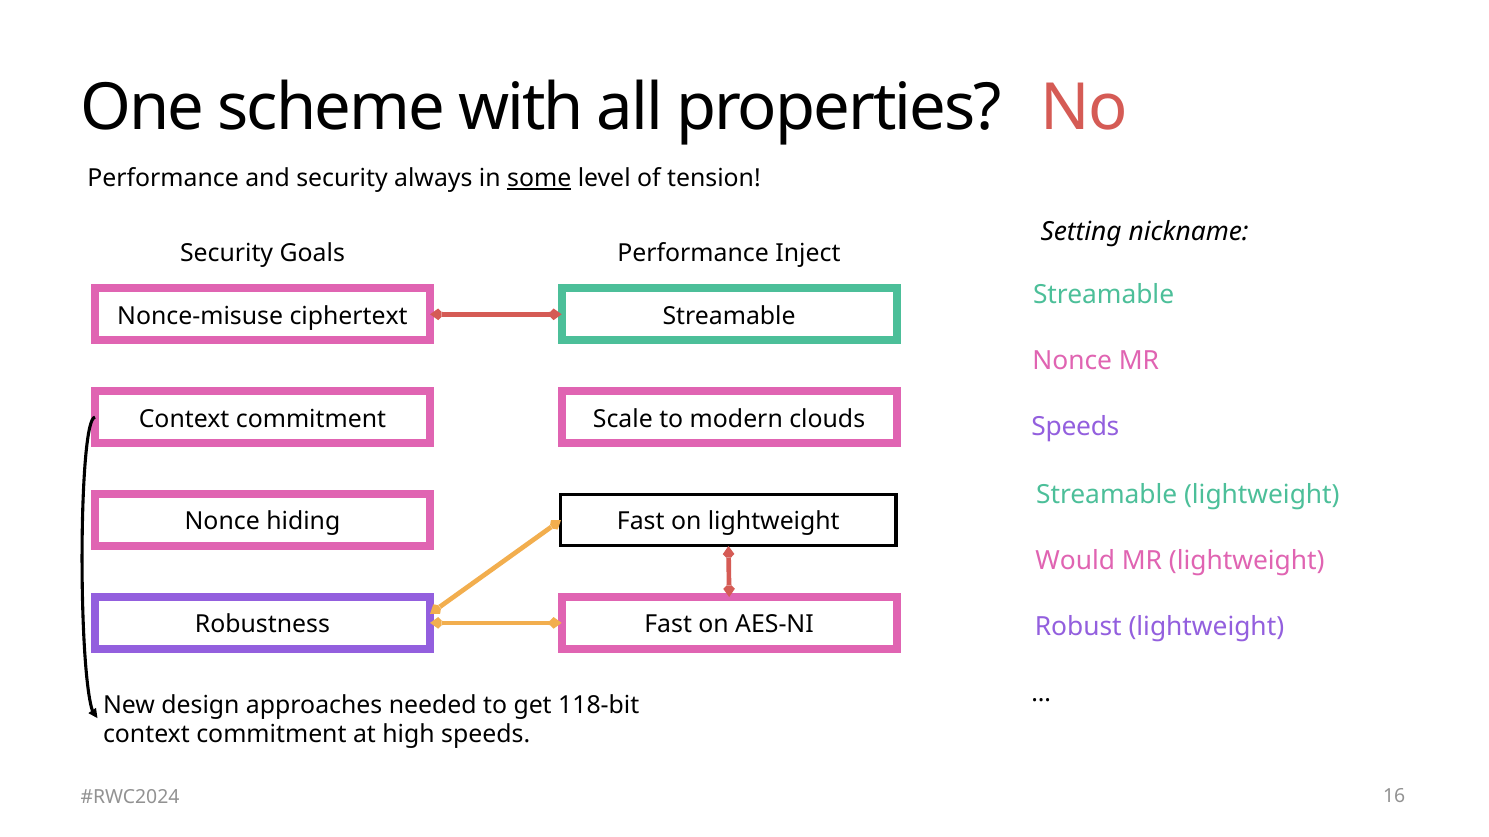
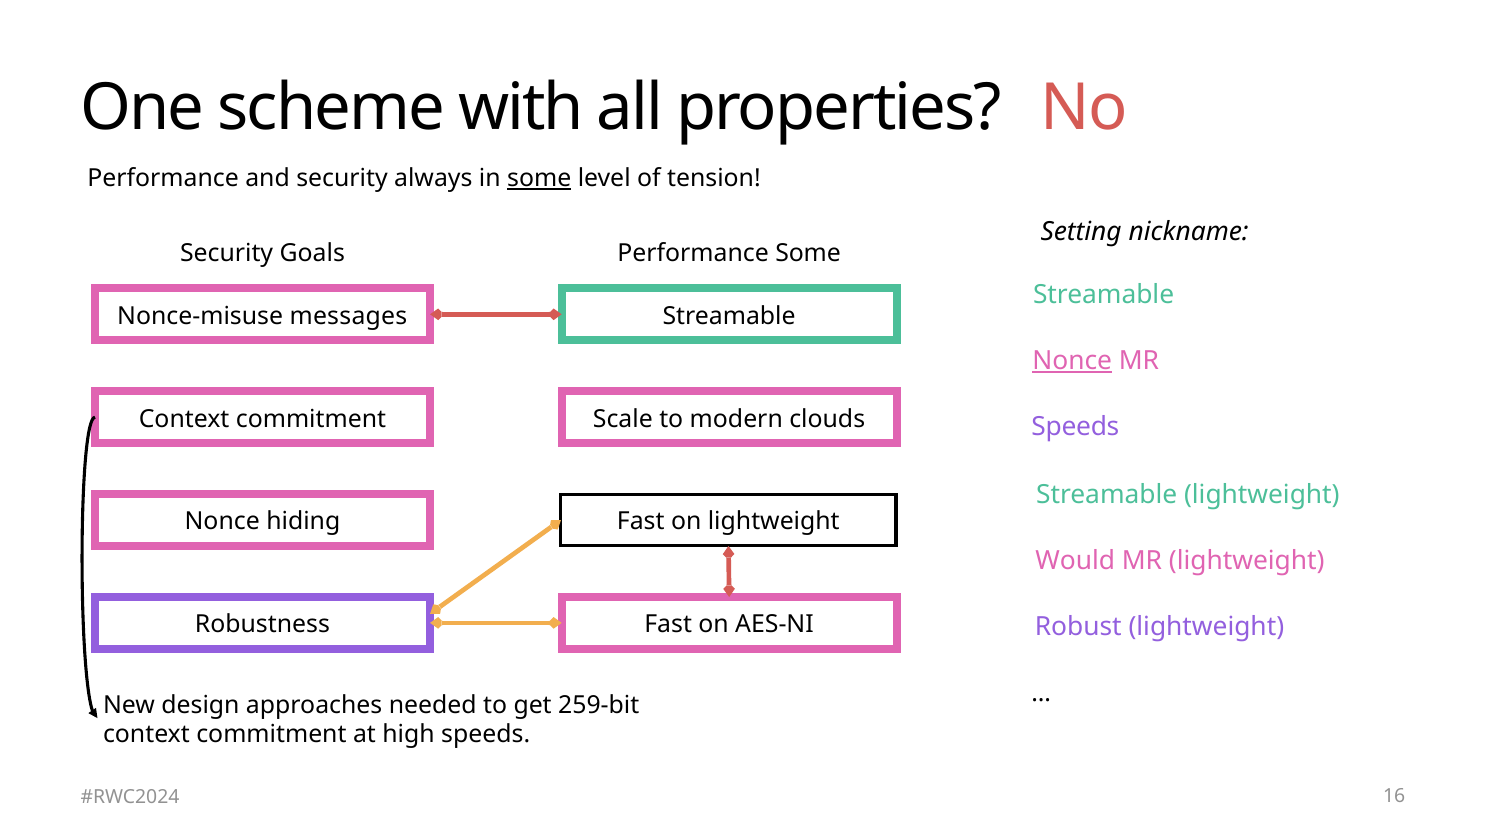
Performance Inject: Inject -> Some (808, 254)
ciphertext: ciphertext -> messages (348, 316)
Nonce underline: none -> present (1072, 361)
118-bit: 118-bit -> 259-bit (599, 705)
